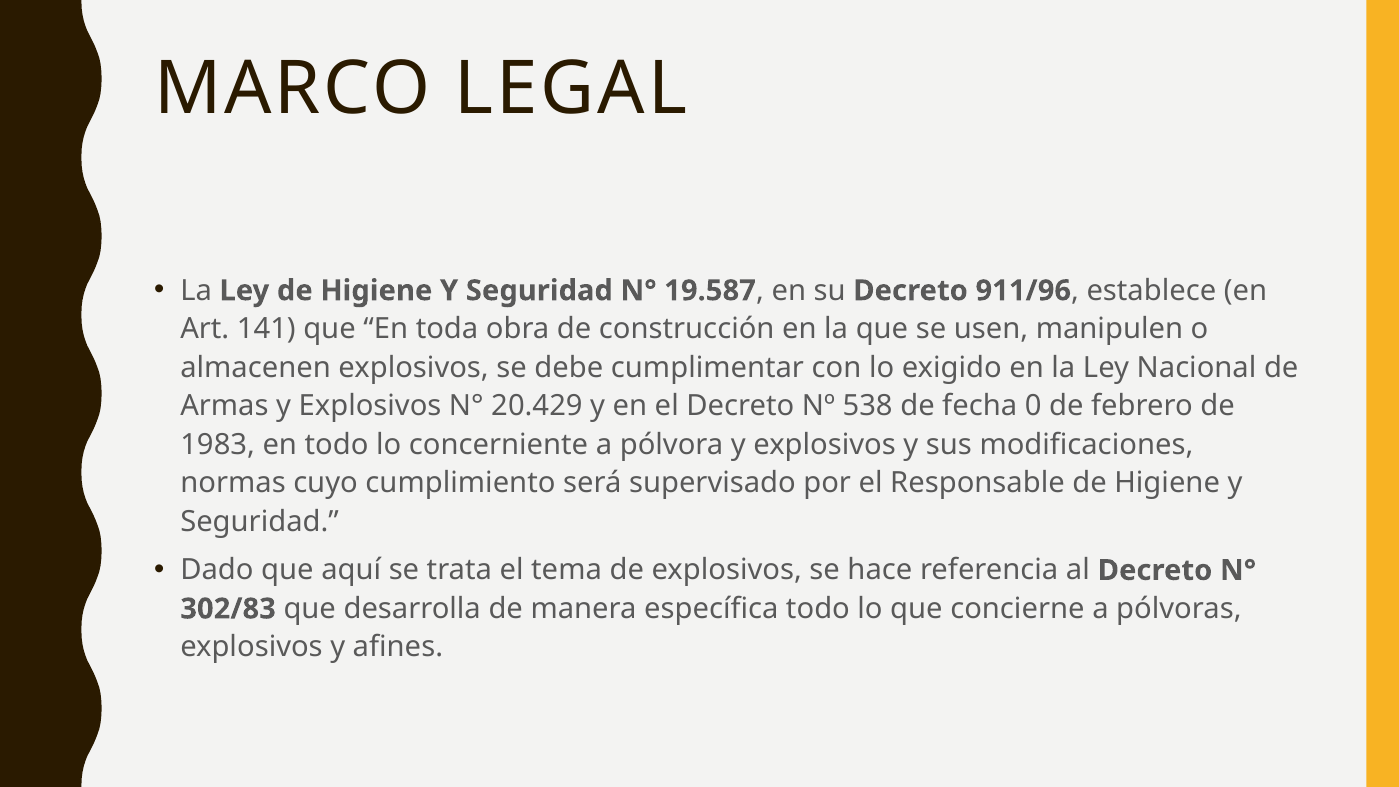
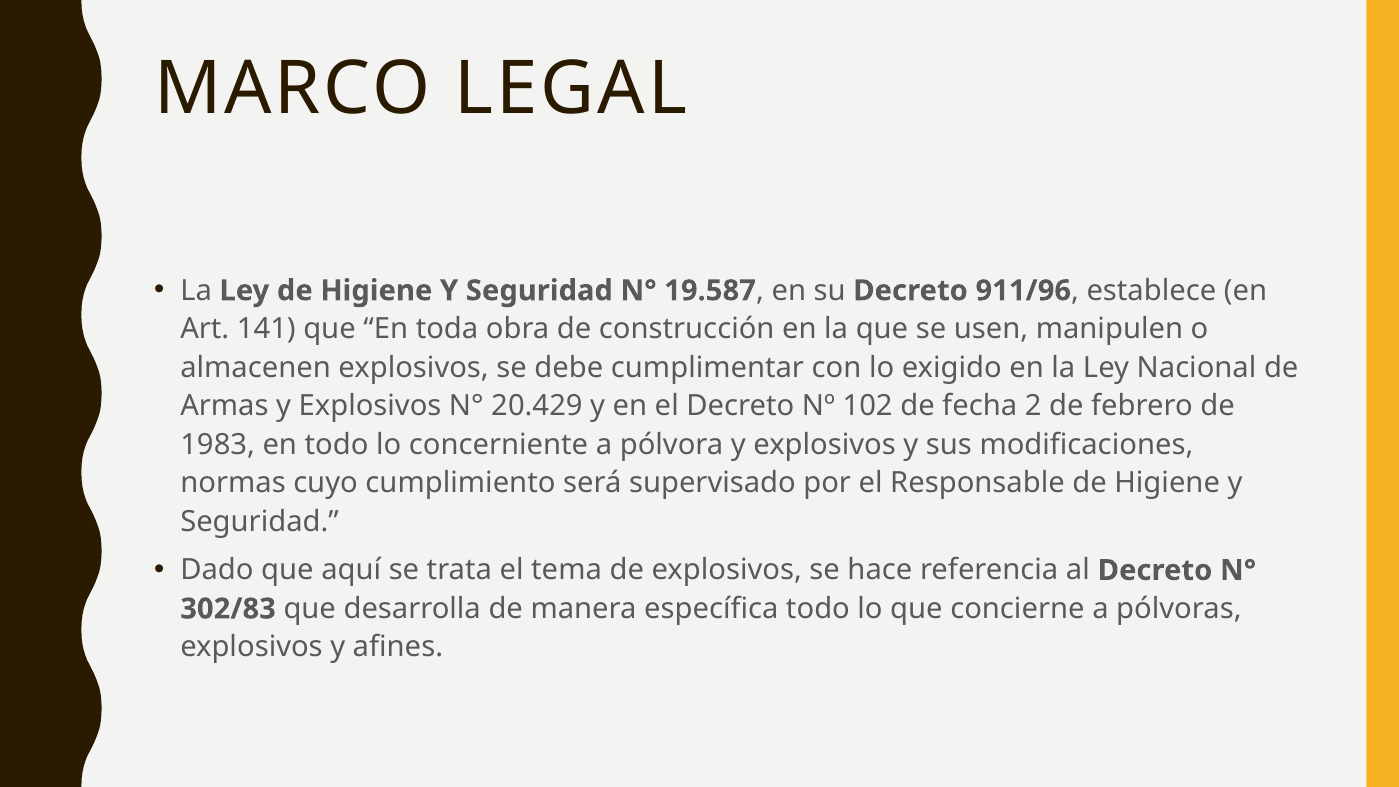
538: 538 -> 102 (868, 406)
0: 0 -> 2 (1033, 406)
